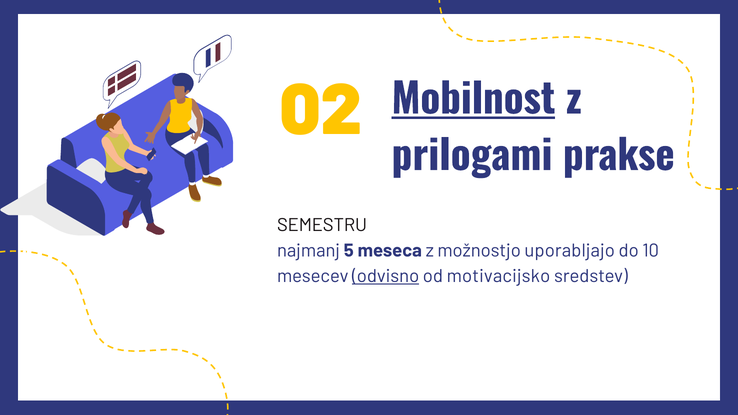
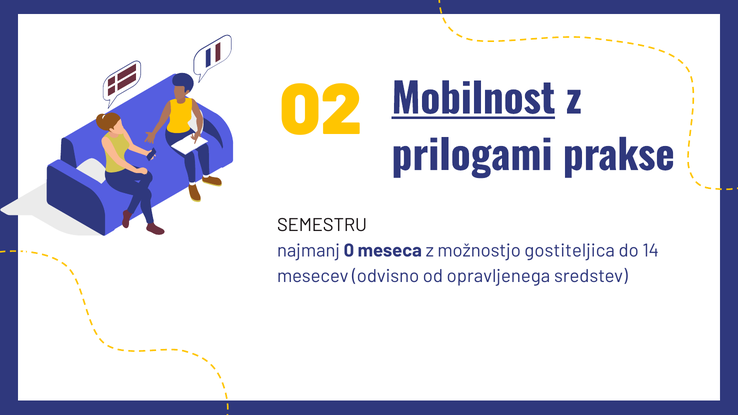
5: 5 -> 0 (349, 251)
uporabljajo: uporabljajo -> gostiteljica (570, 251)
10: 10 -> 14 (651, 251)
odvisno underline: present -> none (386, 276)
motivacijsko: motivacijsko -> opravljenega (498, 276)
